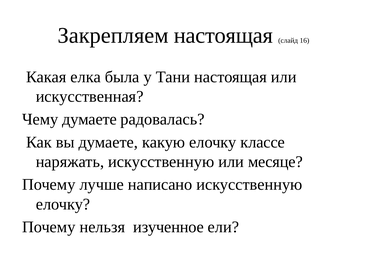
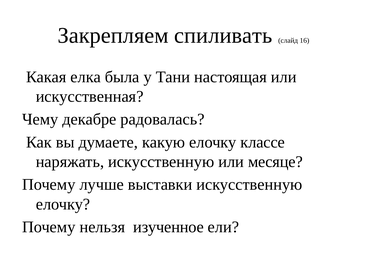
Закрепляем настоящая: настоящая -> спиливать (223, 36)
Чему думаете: думаете -> декабре (89, 119)
написано: написано -> выставки (160, 185)
